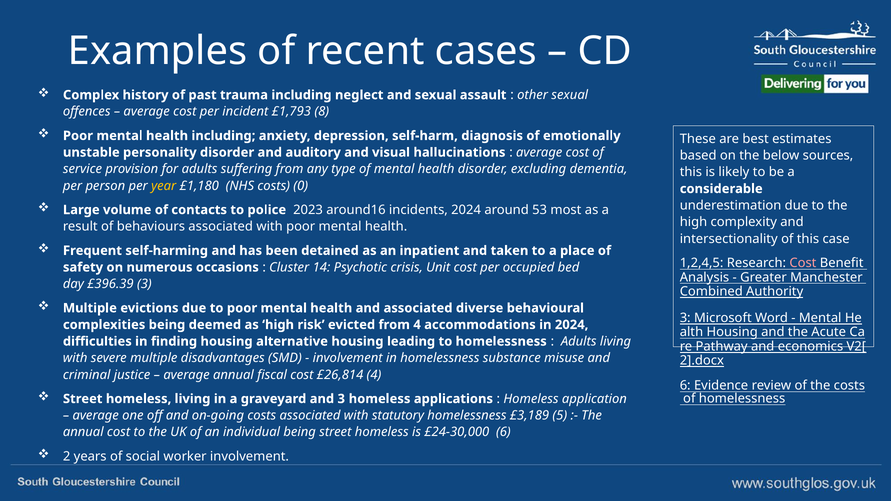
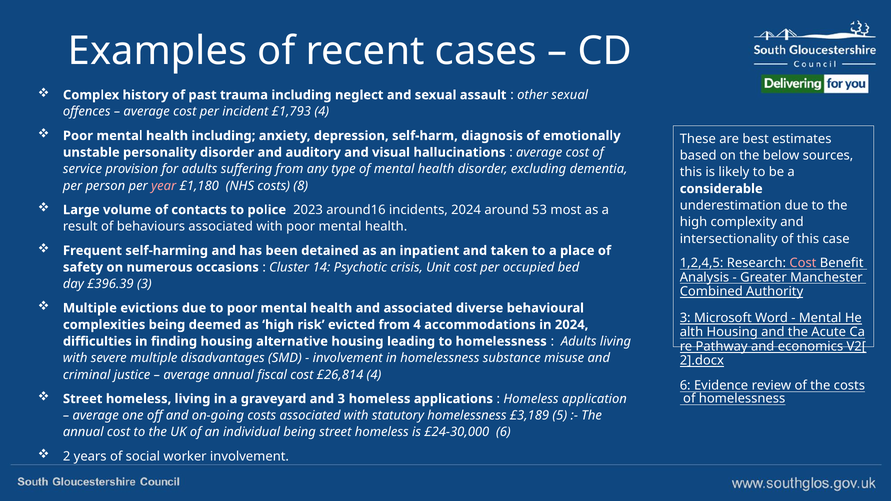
£1,793 8: 8 -> 4 (322, 112)
year colour: yellow -> pink (164, 186)
0: 0 -> 8 (301, 186)
